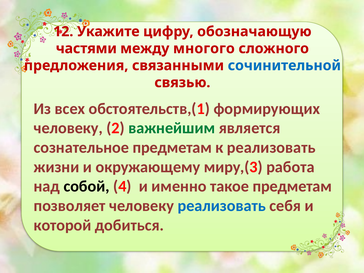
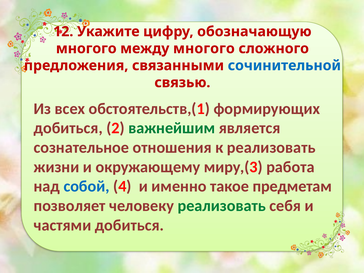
частями: частями -> многого (86, 49)
человеку: человеку -> добиться (68, 128)
сознательное предметам: предметам -> отношения (172, 148)
собой colour: black -> blue (86, 186)
реализовать colour: blue -> green (222, 206)
которой: которой -> частями (62, 225)
